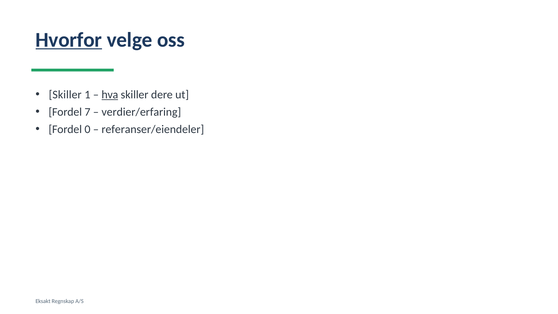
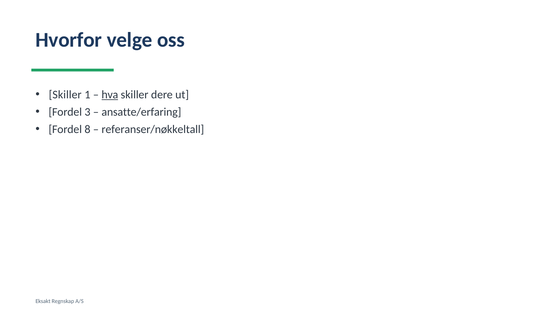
Hvorfor underline: present -> none (69, 40)
7: 7 -> 3 (87, 112)
verdier/erfaring: verdier/erfaring -> ansatte/erfaring (141, 112)
0: 0 -> 8 (87, 129)
referanser/eiendeler: referanser/eiendeler -> referanser/nøkkeltall (153, 129)
